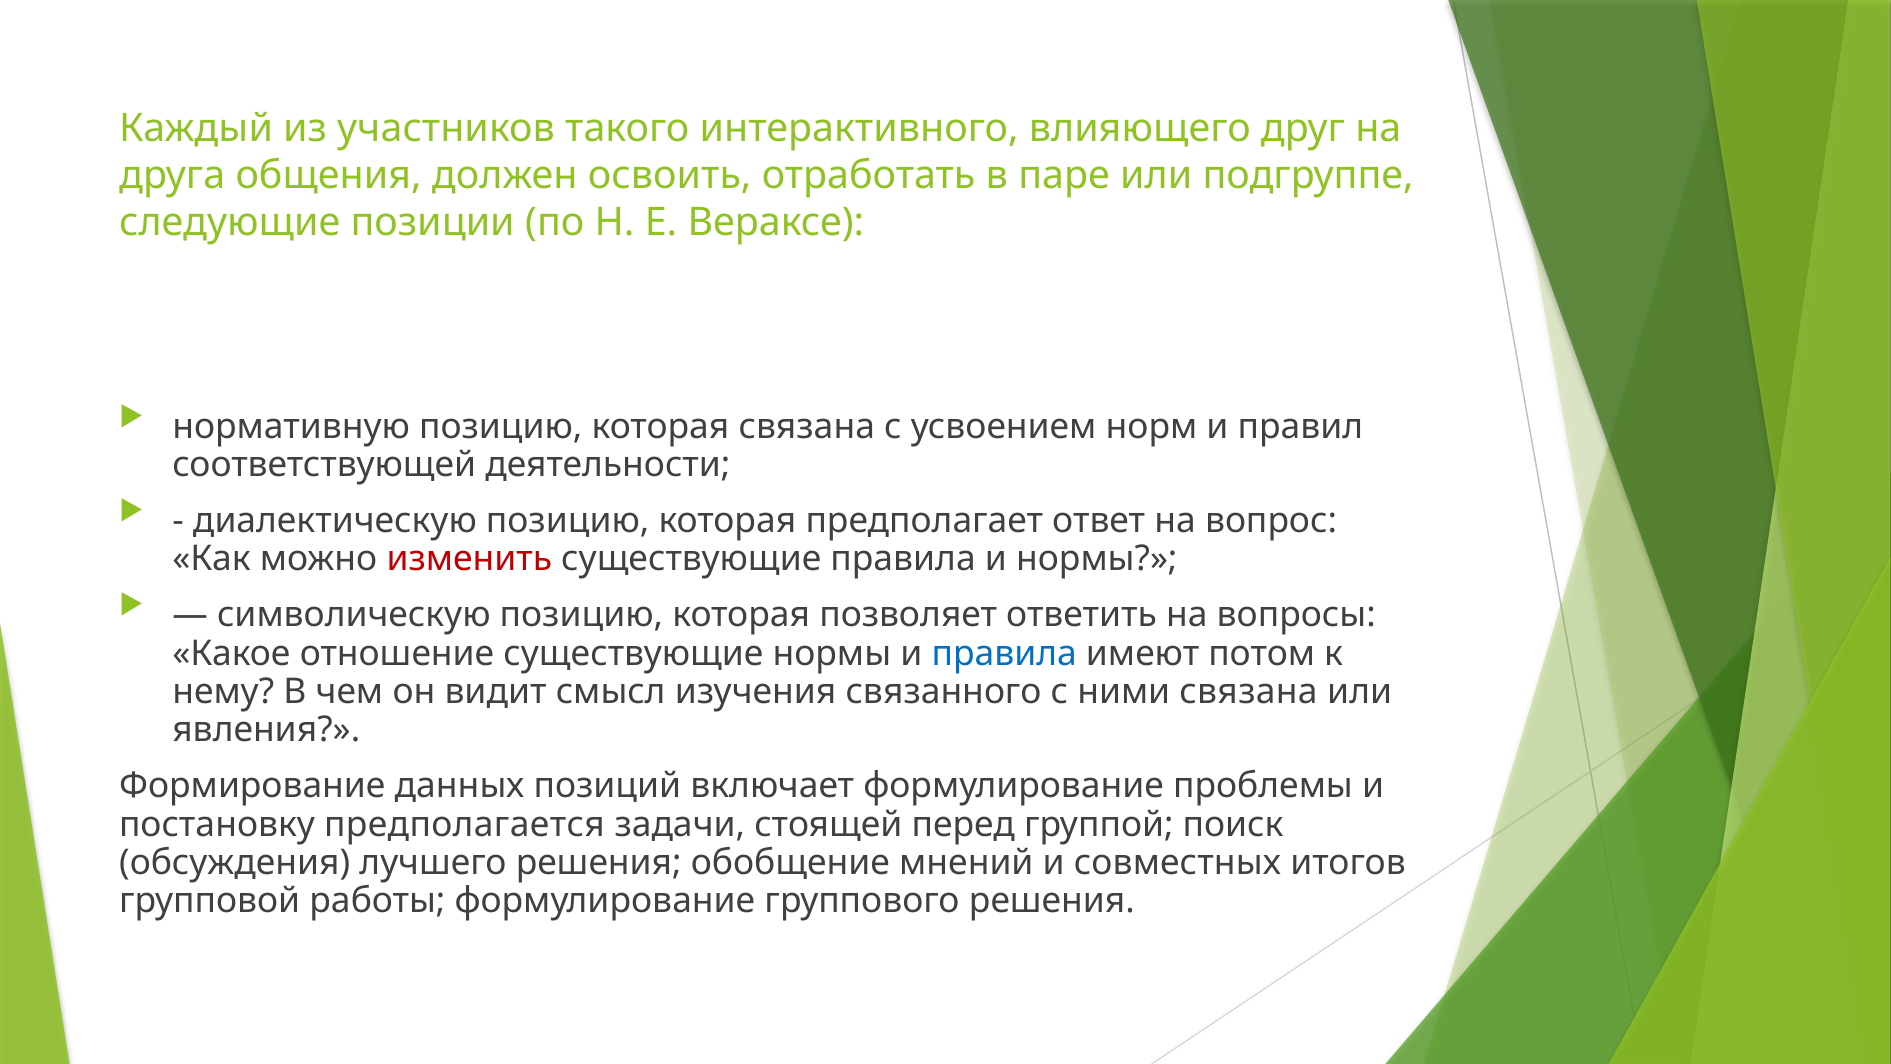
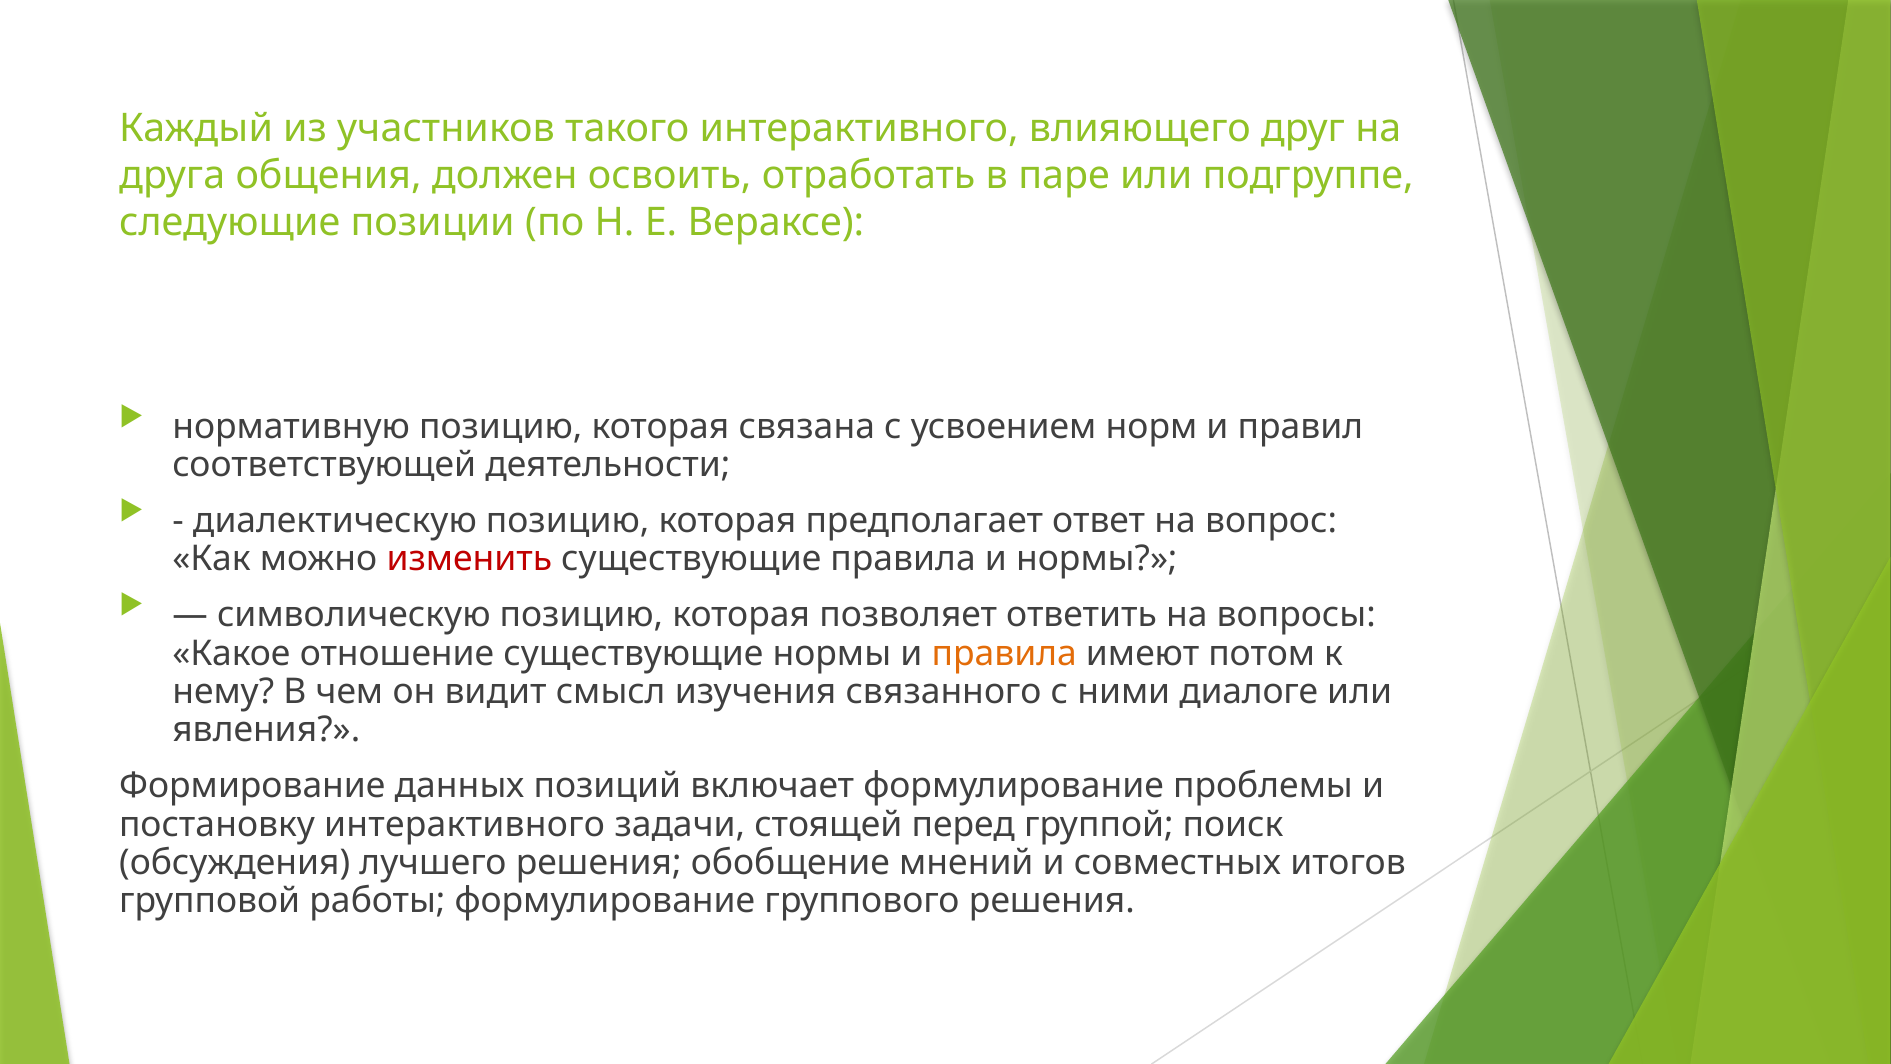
правила colour: blue -> orange (1004, 653)
ними связана: связана -> диалоге (1249, 691)
постановку предполагается: предполагается -> интерактивного (465, 824)
